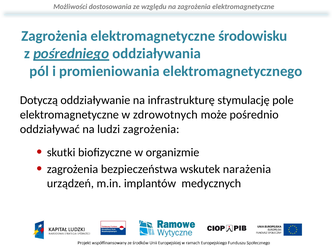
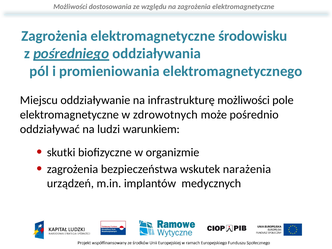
Dotyczą: Dotyczą -> Miejscu (39, 100)
infrastrukturę stymulację: stymulację -> możliwości (244, 100)
ludzi zagrożenia: zagrożenia -> warunkiem (151, 129)
